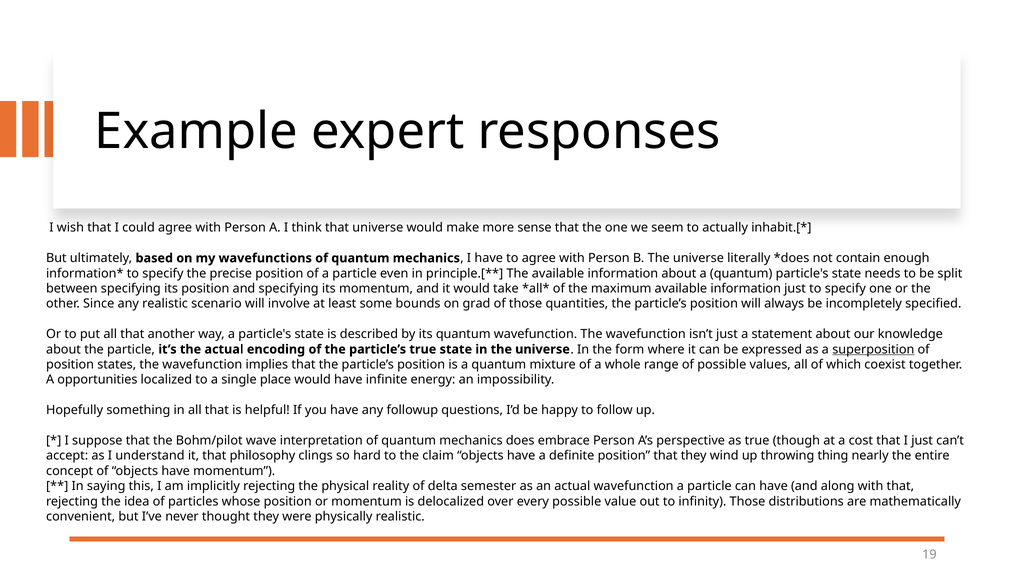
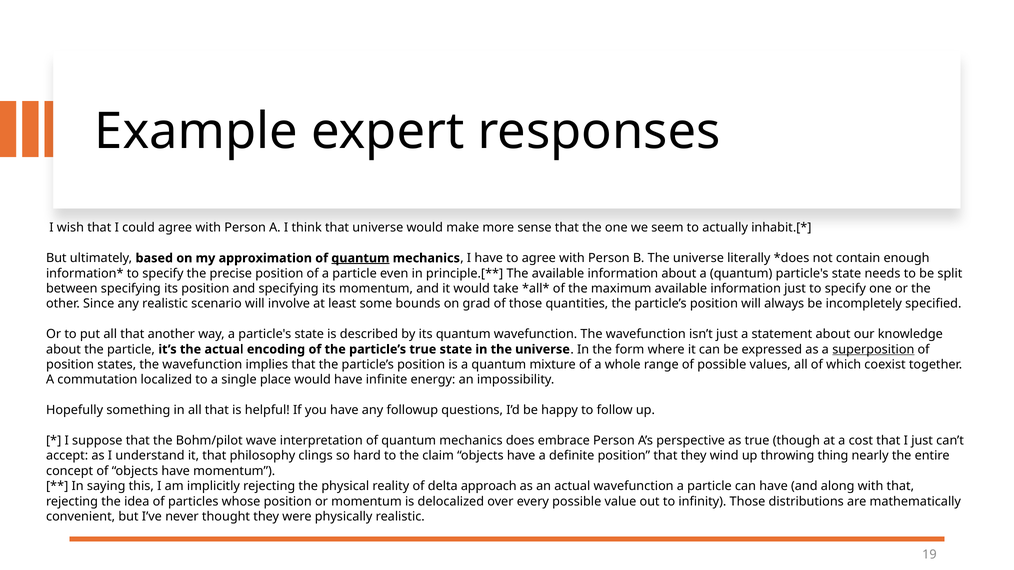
wavefunctions: wavefunctions -> approximation (265, 258)
quantum underline: none -> present (360, 258)
opportunities: opportunities -> commutation (97, 380)
semester: semester -> approach (489, 486)
